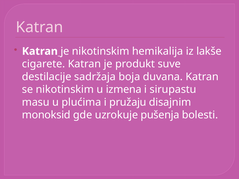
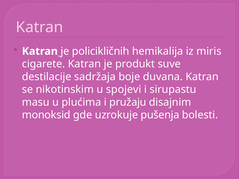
je nikotinskim: nikotinskim -> policikličnih (101, 51)
lakše: lakše -> miris (209, 51)
boja: boja -> boje (129, 77)
izmena: izmena -> spojevi (124, 90)
